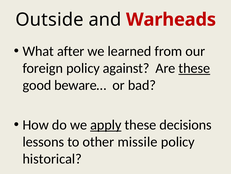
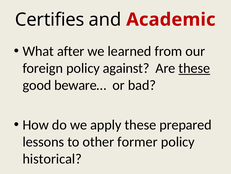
Outside: Outside -> Certifies (50, 20)
Warheads: Warheads -> Academic (171, 20)
apply underline: present -> none (106, 124)
decisions: decisions -> prepared (186, 124)
missile: missile -> former (137, 141)
